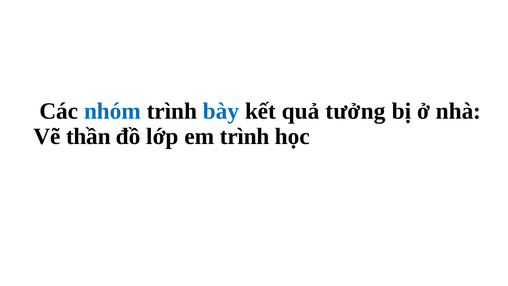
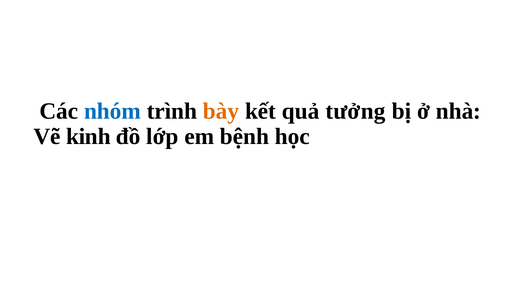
bày colour: blue -> orange (221, 111)
thần: thần -> kinh (88, 136)
em trình: trình -> bệnh (244, 136)
